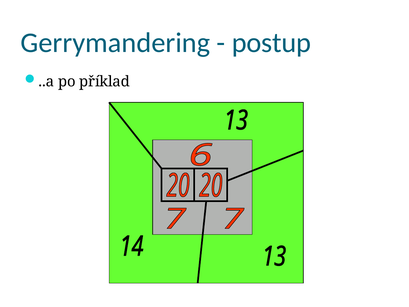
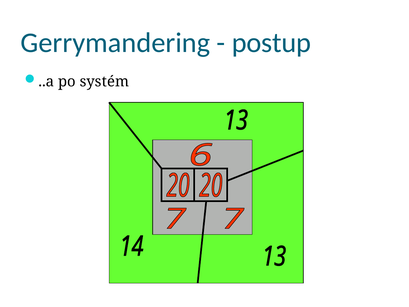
příklad: příklad -> systém (104, 81)
